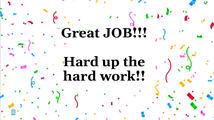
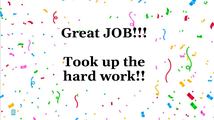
Hard: Hard -> Took (81, 62)
